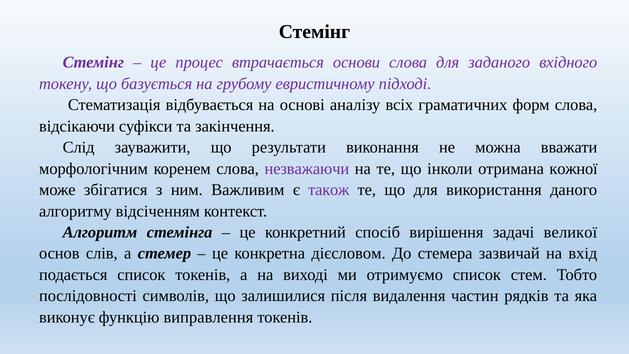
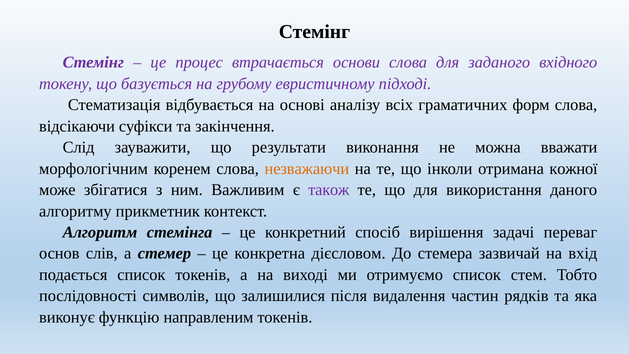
незважаючи colour: purple -> orange (307, 169)
відсіченням: відсіченням -> прикметник (158, 211)
великої: великої -> переваг (571, 232)
виправлення: виправлення -> направленим (208, 317)
